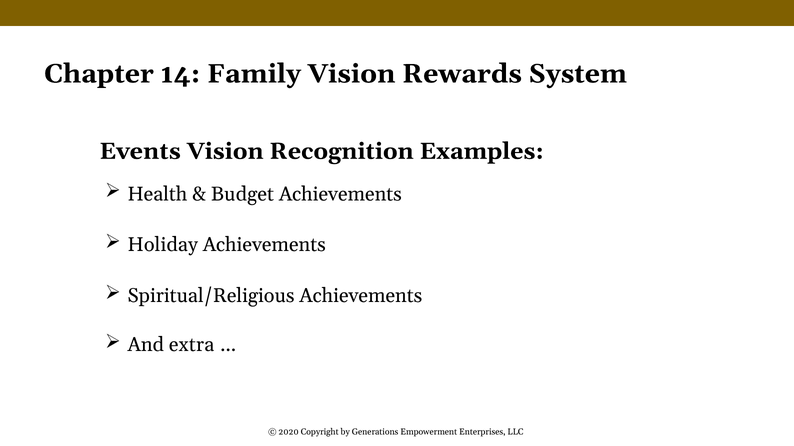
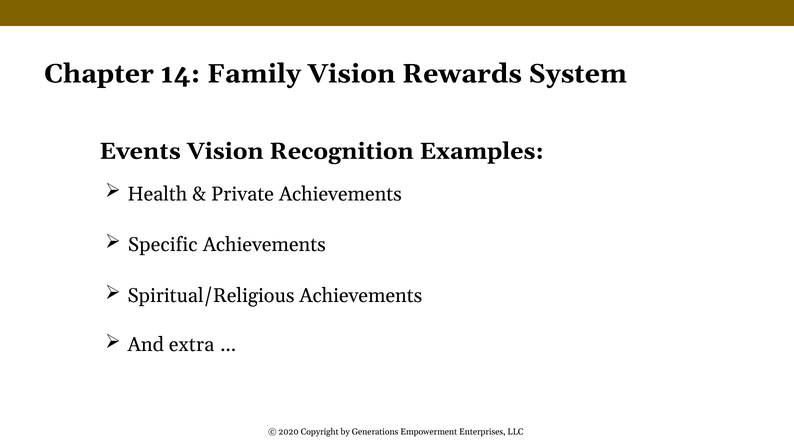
Budget: Budget -> Private (242, 194)
Holiday: Holiday -> Specific (163, 245)
